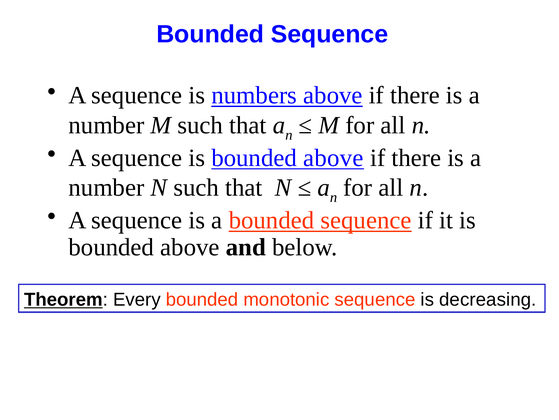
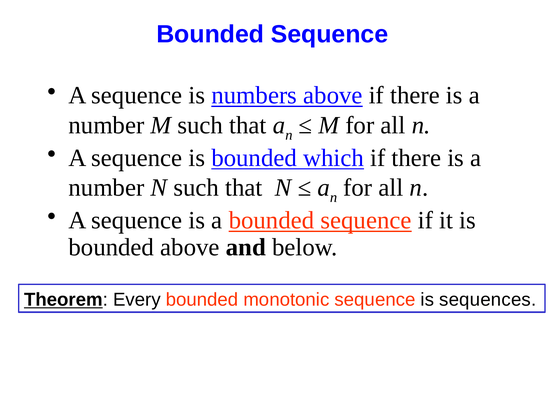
sequence is bounded above: above -> which (334, 158)
decreasing: decreasing -> sequences (488, 299)
